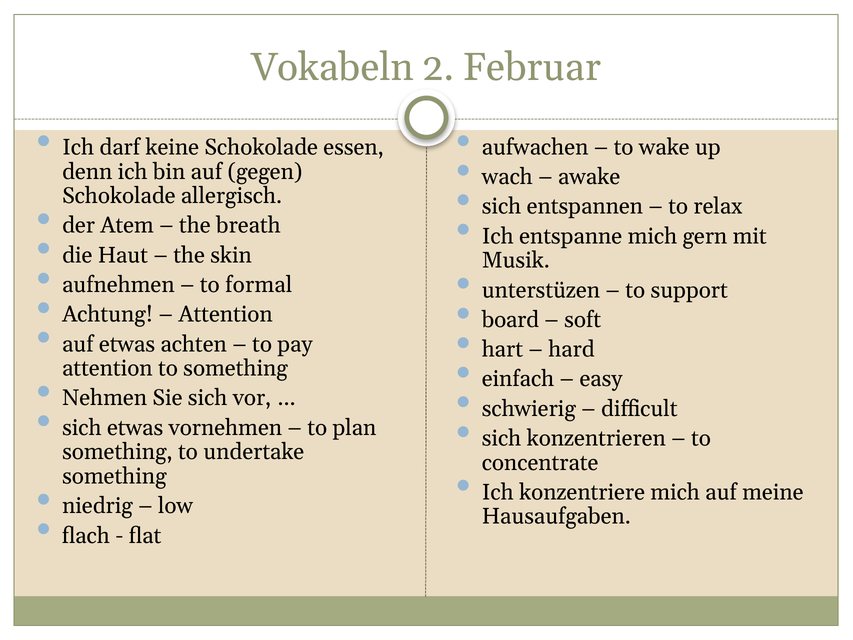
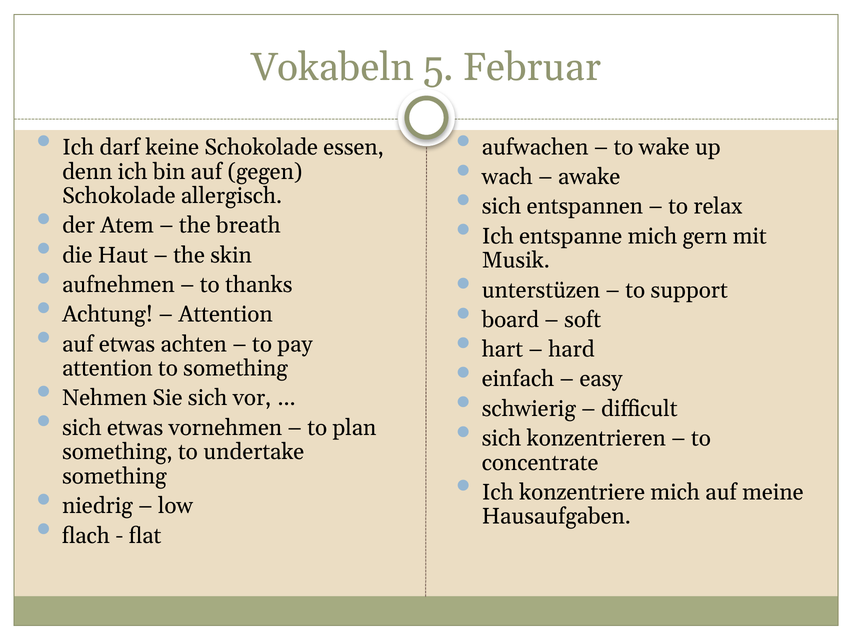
2: 2 -> 5 (438, 67)
formal: formal -> thanks (259, 285)
